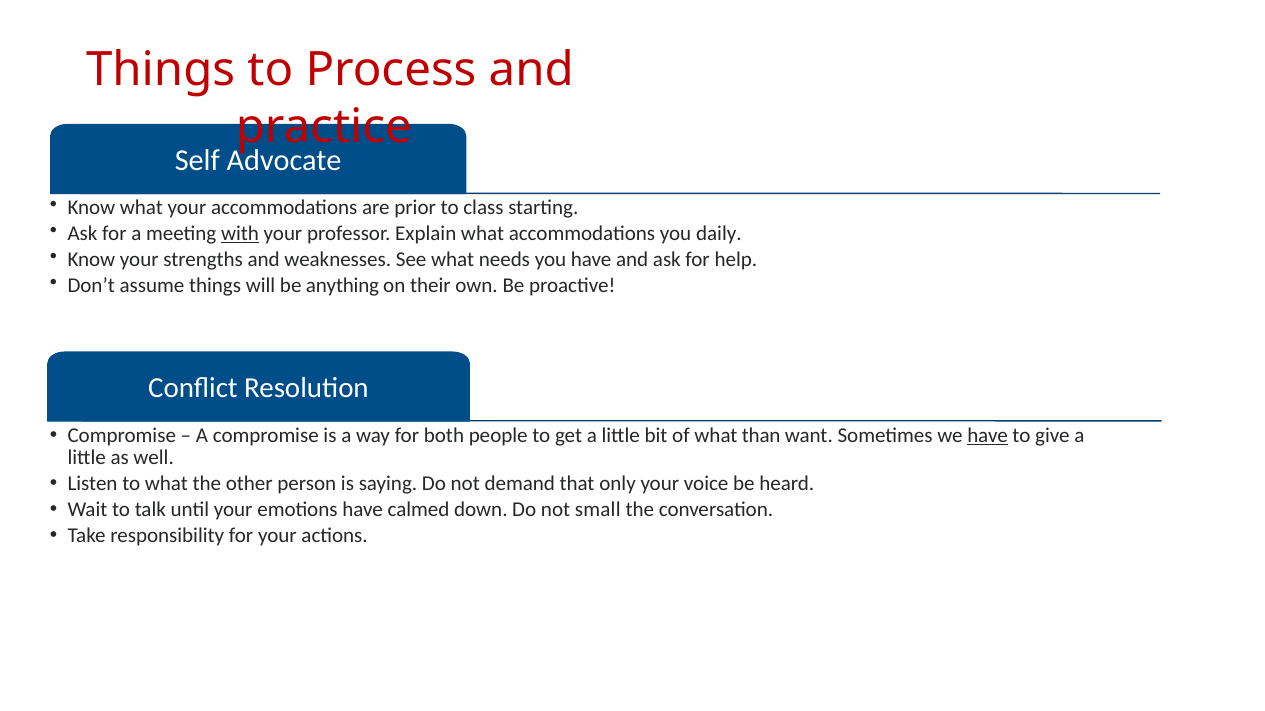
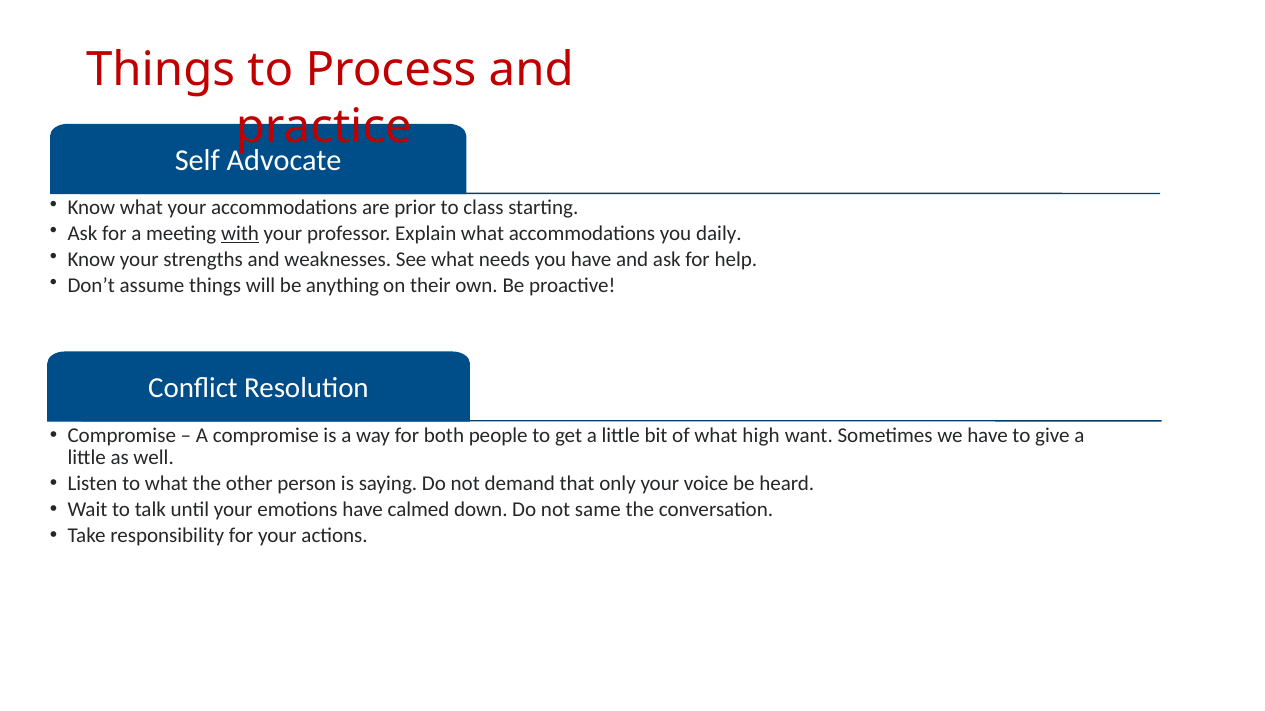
than: than -> high (761, 436)
have underline: present -> none (988, 436)
small: small -> same (598, 510)
